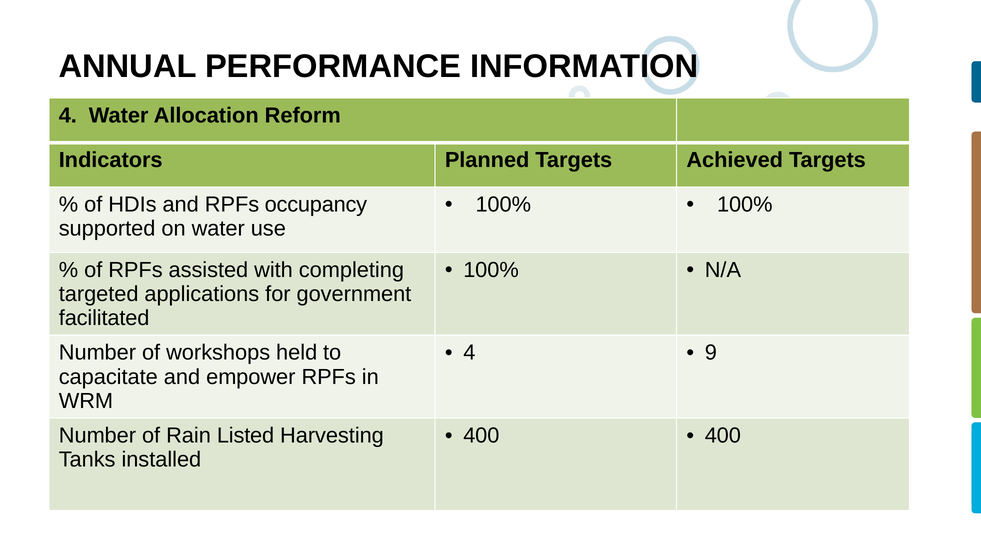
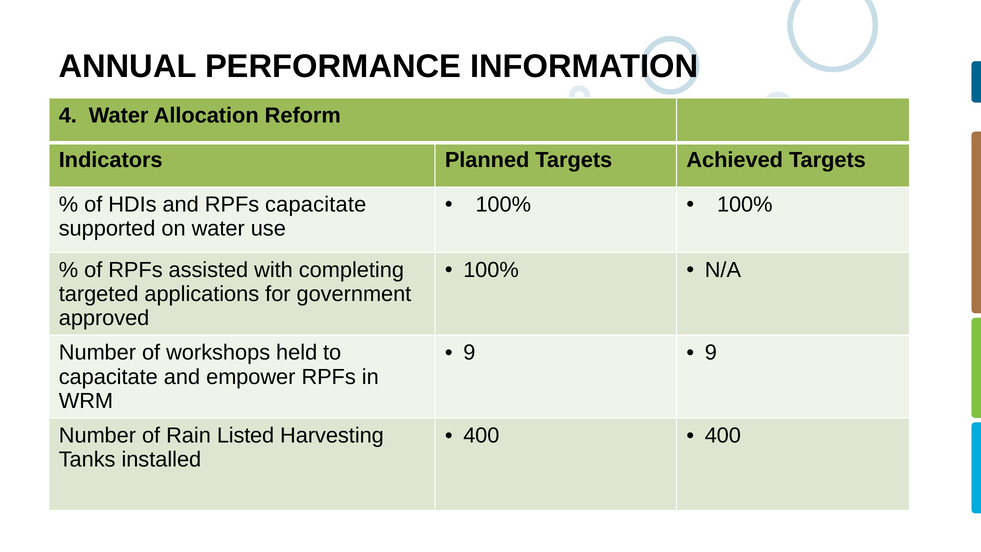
RPFs occupancy: occupancy -> capacitate (316, 204)
facilitated: facilitated -> approved (104, 318)
4: 4 -> 9 (469, 353)
